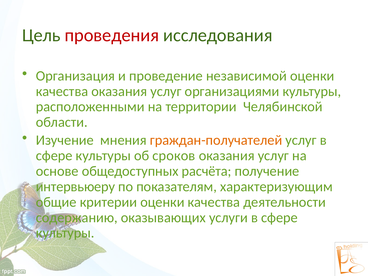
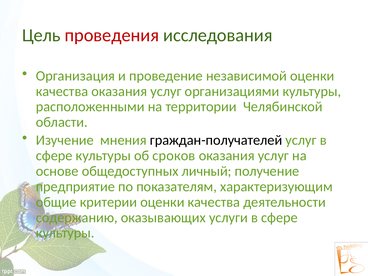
граждан-получателей colour: orange -> black (216, 140)
расчёта: расчёта -> личный (207, 171)
интервьюеру: интервьюеру -> предприятие (75, 187)
